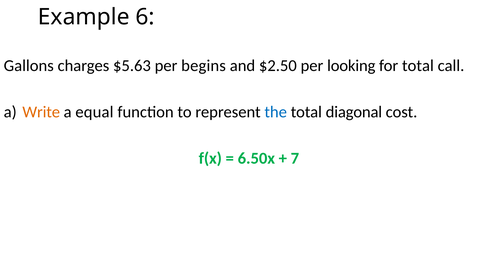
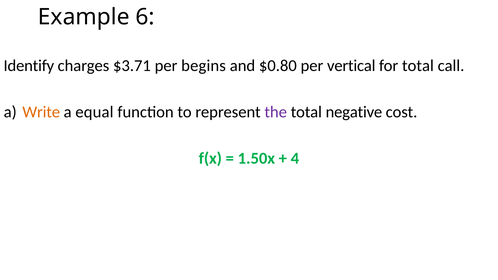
Gallons: Gallons -> Identify (29, 66)
$5.63: $5.63 -> $3.71 (132, 66)
$2.50: $2.50 -> $0.80 (278, 66)
looking: looking -> vertical (351, 66)
the colour: blue -> purple (276, 112)
diagonal: diagonal -> negative (354, 112)
6.50x: 6.50x -> 1.50x (256, 158)
7: 7 -> 4 (295, 158)
